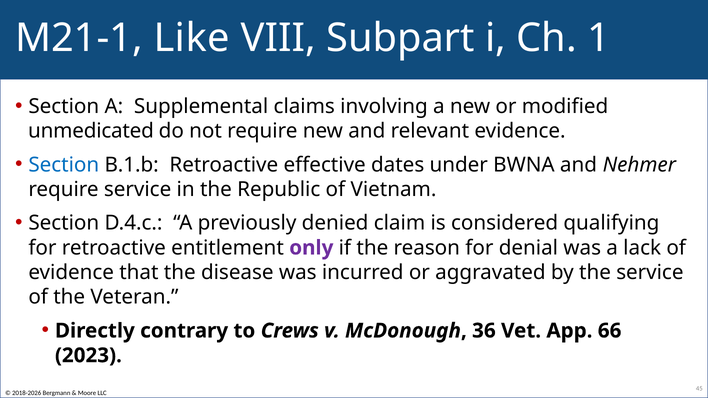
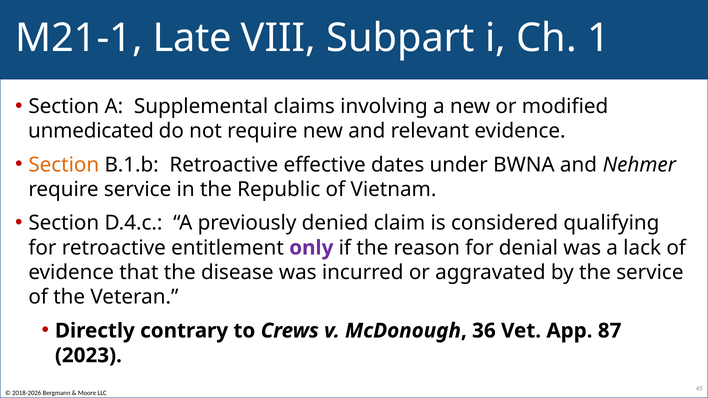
Like: Like -> Late (192, 38)
Section colour: blue -> orange (64, 165)
66: 66 -> 87 (610, 331)
